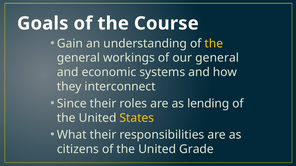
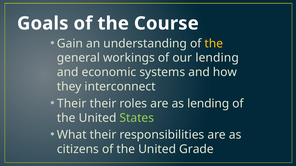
our general: general -> lending (217, 58)
Since: Since -> Their (72, 104)
States colour: yellow -> light green (137, 118)
